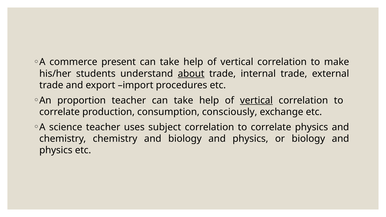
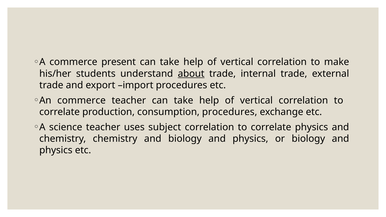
An proportion: proportion -> commerce (81, 100)
vertical underline: present -> none (256, 100)
consumption consciously: consciously -> procedures (230, 112)
